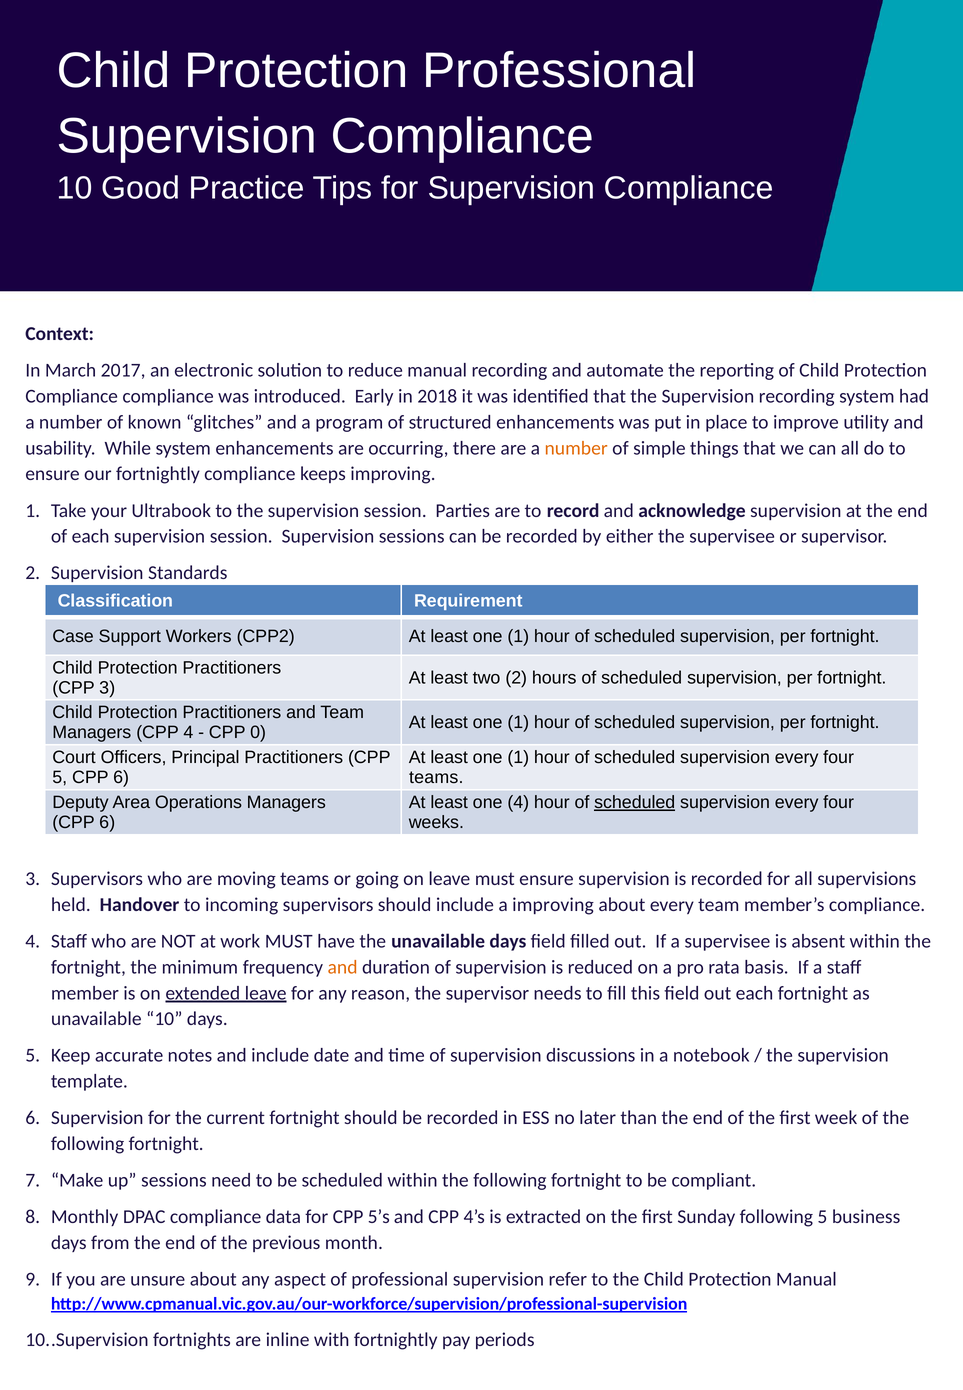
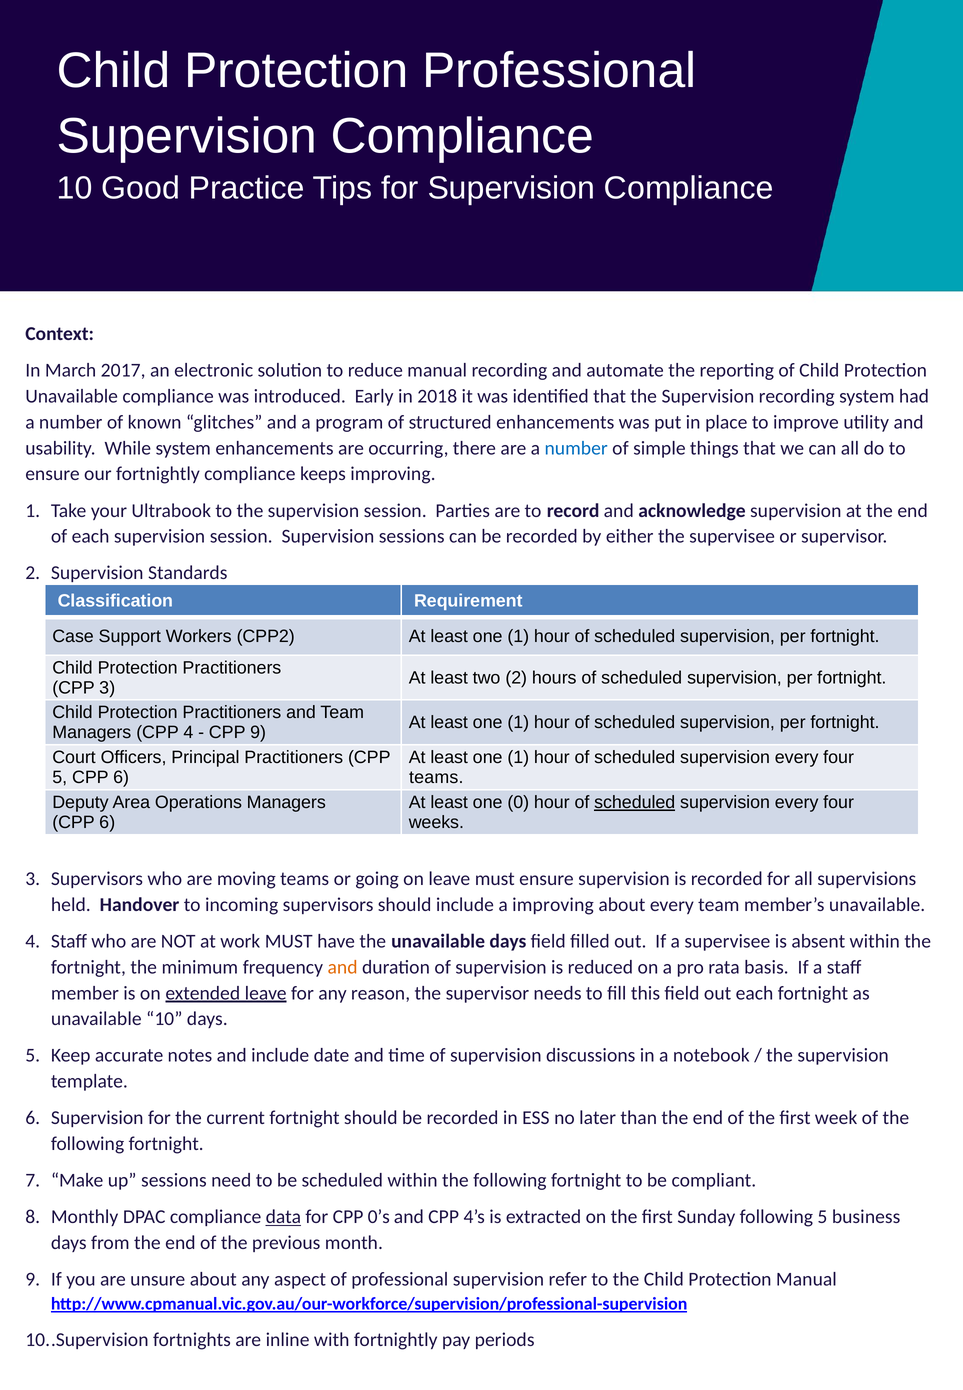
Compliance: Compliance -> Unavailable (72, 397)
number colour: orange -> blue (576, 448)
CPP 0: 0 -> 9 (258, 733)
one 4: 4 -> 0 (518, 803)
member’s compliance: compliance -> unavailable (877, 905)
data underline: none -> present (283, 1218)
5’s: 5’s -> 0’s (379, 1218)
